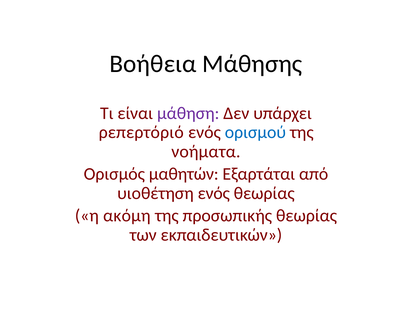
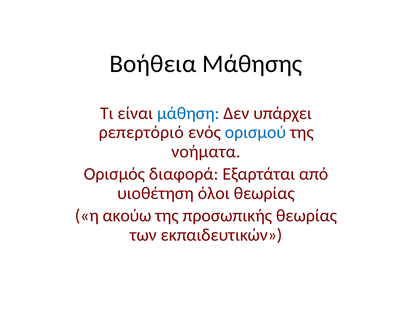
μάθηση colour: purple -> blue (188, 113)
μαθητών: μαθητών -> διαφορά (184, 174)
υιοθέτηση ενός: ενός -> όλοι (214, 193)
ακόμη: ακόμη -> ακούω (127, 216)
